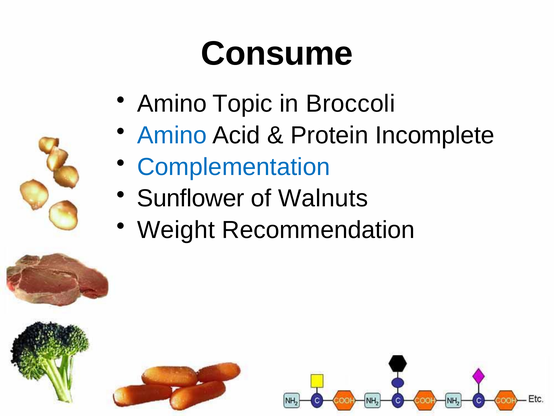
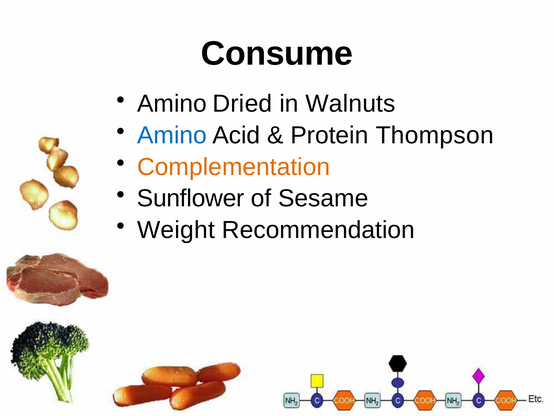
Topic: Topic -> Dried (242, 104)
Broccoli: Broccoli -> Walnuts (351, 104)
Incomplete: Incomplete -> Thompson (435, 135)
Complementation colour: blue -> orange (234, 167)
Walnuts: Walnuts -> Sesame (323, 198)
